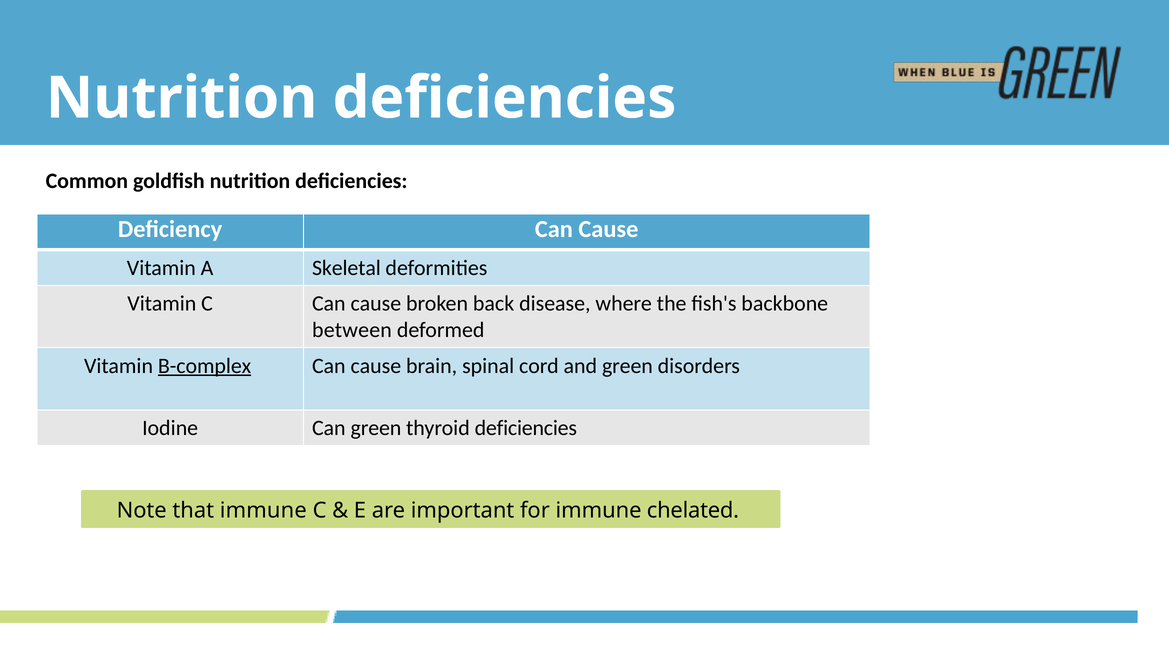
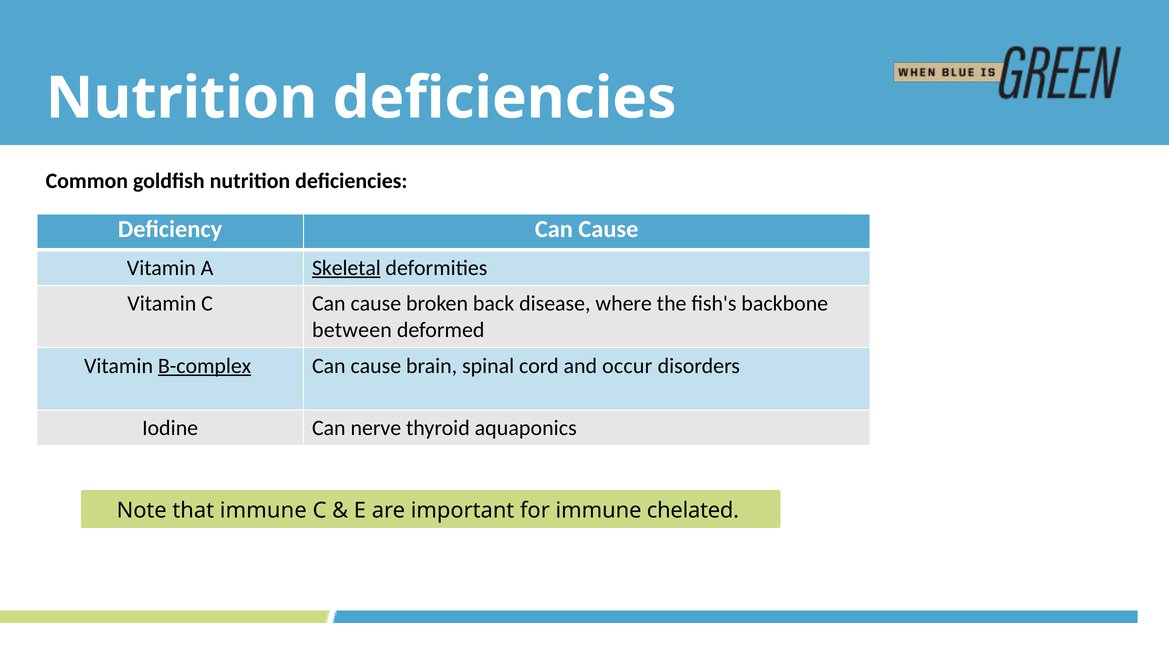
Skeletal underline: none -> present (346, 268)
and green: green -> occur (627, 366)
Can green: green -> nerve (376, 428)
thyroid deficiencies: deficiencies -> aquaponics (526, 428)
